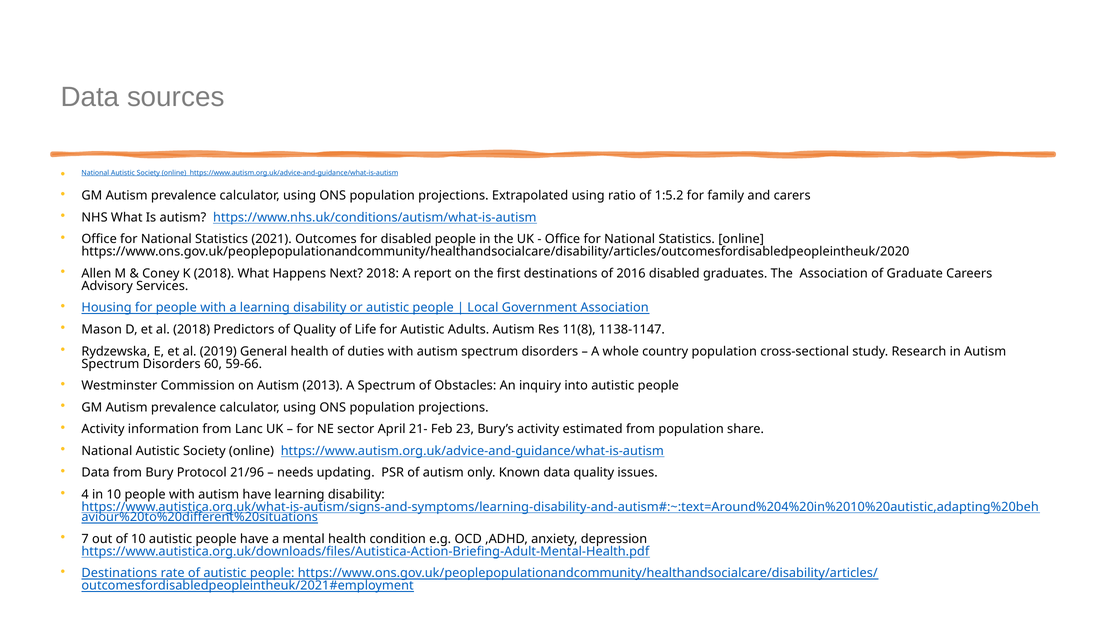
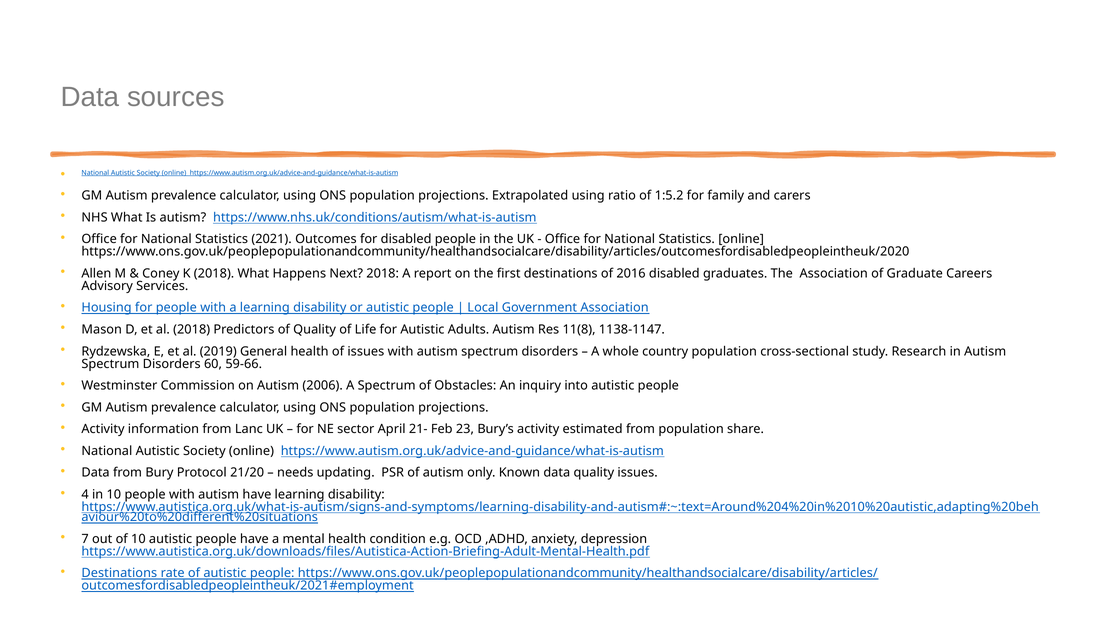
of duties: duties -> issues (366, 351)
2013: 2013 -> 2006 (323, 386)
21/96: 21/96 -> 21/20 (247, 473)
